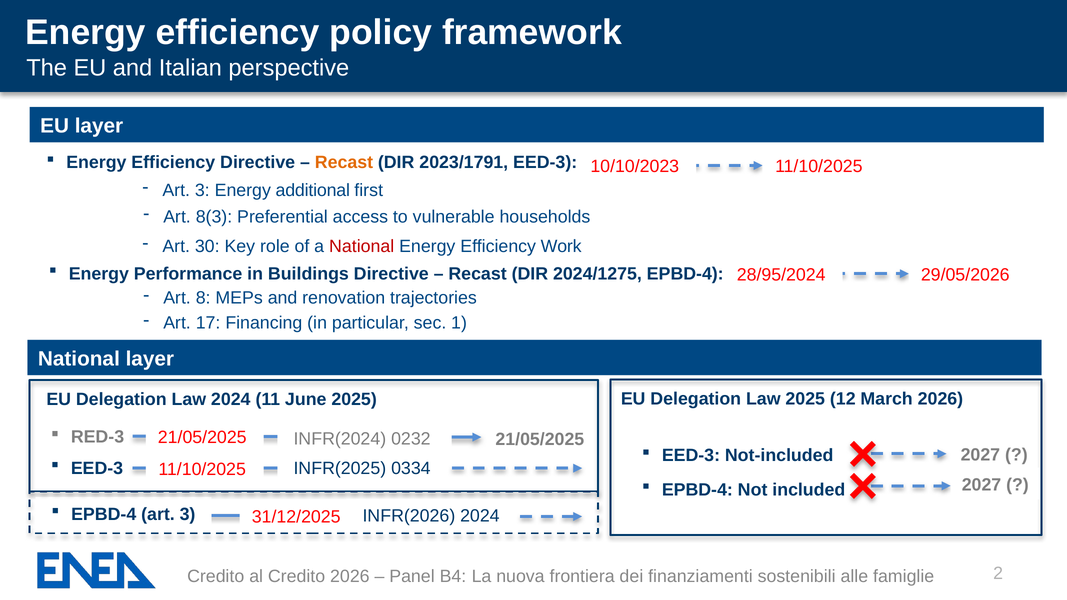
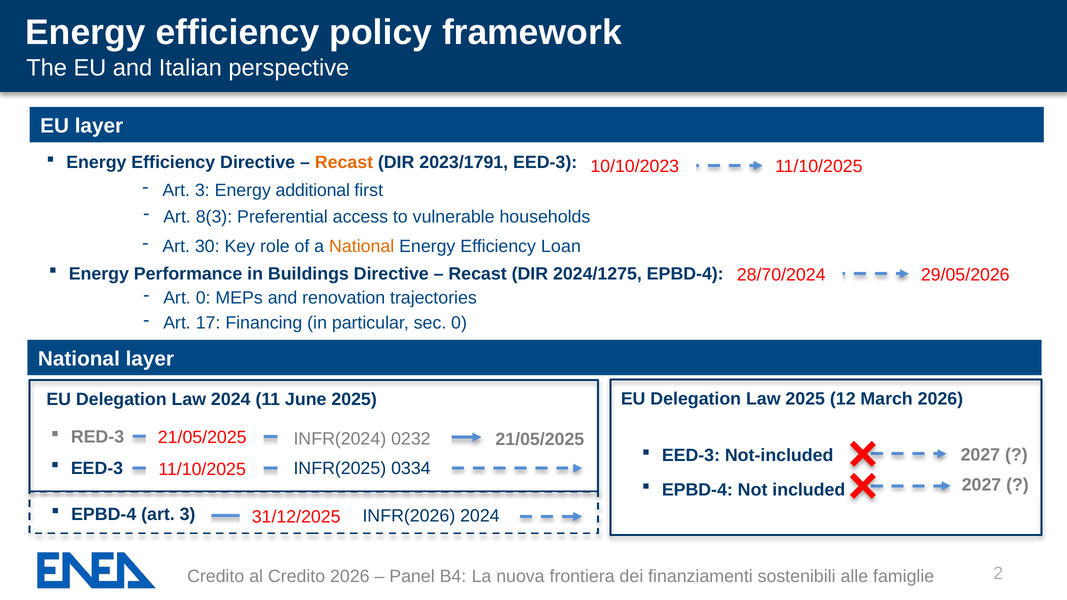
National colour: red -> orange (362, 246)
Work: Work -> Loan (561, 246)
28/95/2024: 28/95/2024 -> 28/70/2024 (781, 275)
Art 8: 8 -> 0 (203, 298)
sec 1: 1 -> 0 (459, 323)
